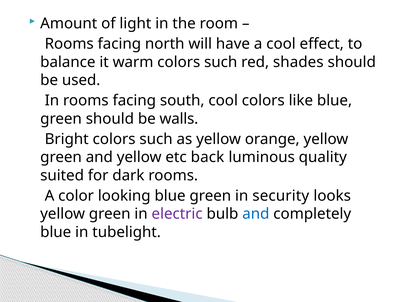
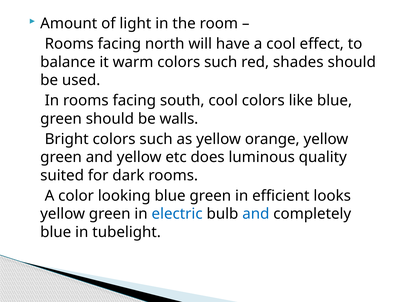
back: back -> does (208, 157)
security: security -> efficient (281, 196)
electric colour: purple -> blue (177, 214)
